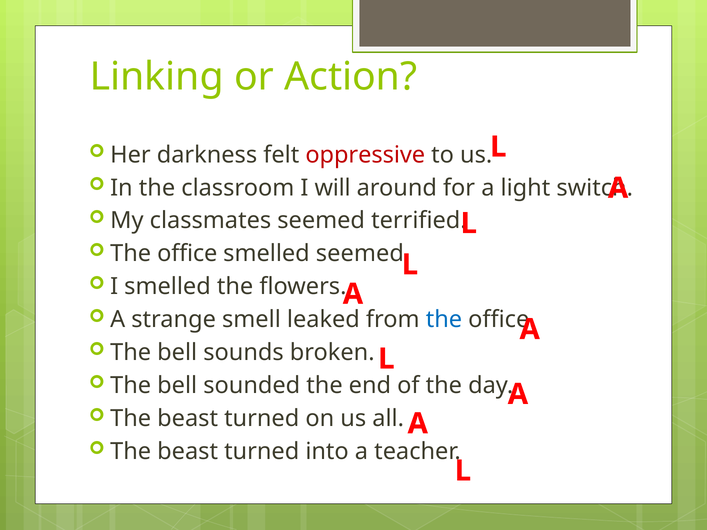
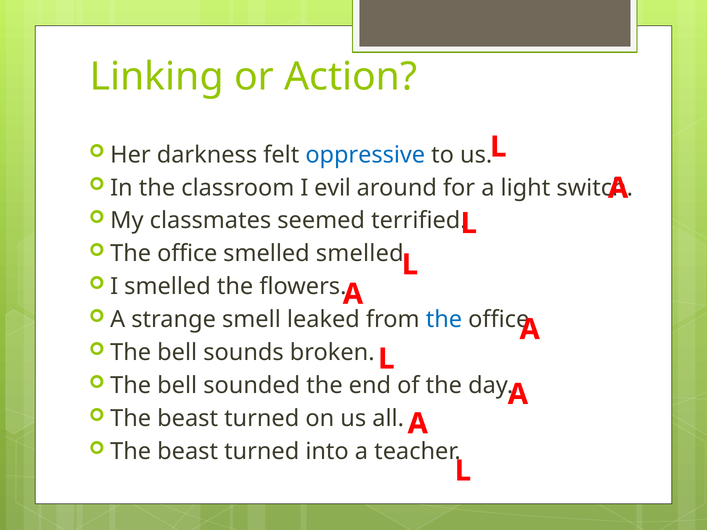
oppressive colour: red -> blue (365, 155)
will: will -> evil (333, 188)
smelled seemed: seemed -> smelled (363, 254)
